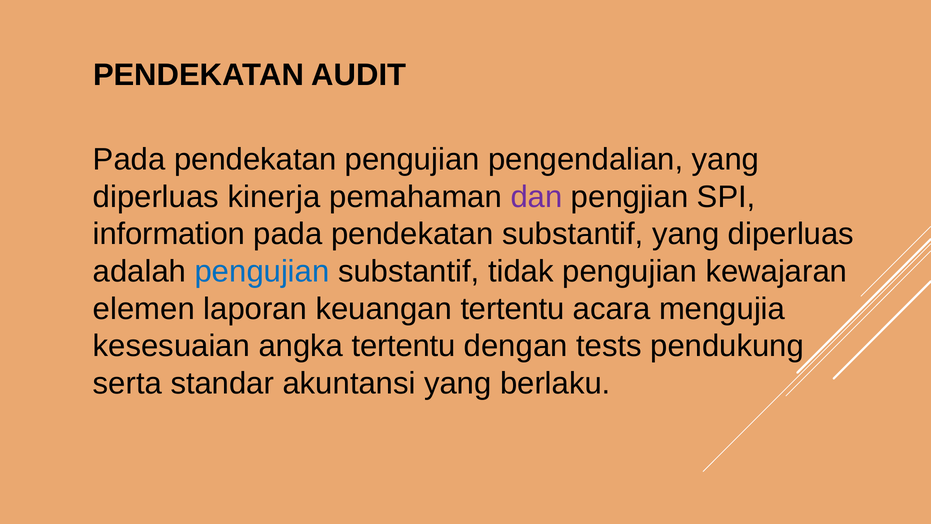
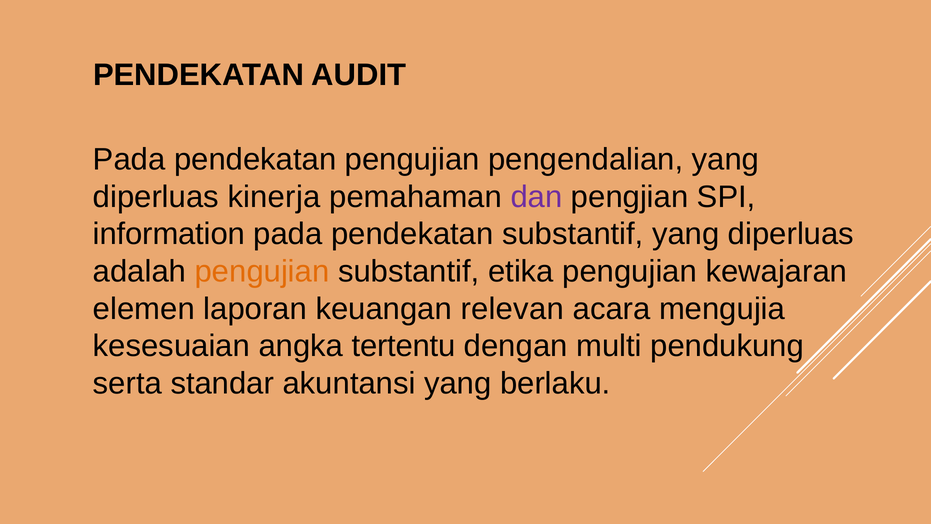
pengujian colour: blue -> orange (262, 271)
tidak: tidak -> etika (521, 271)
keuangan tertentu: tertentu -> relevan (512, 309)
tests: tests -> multi (609, 346)
